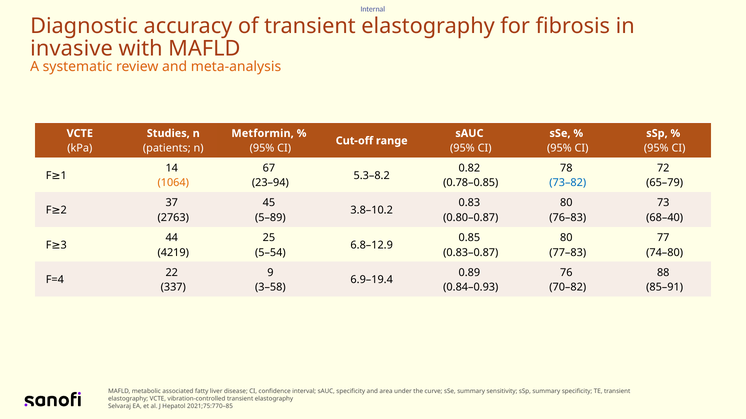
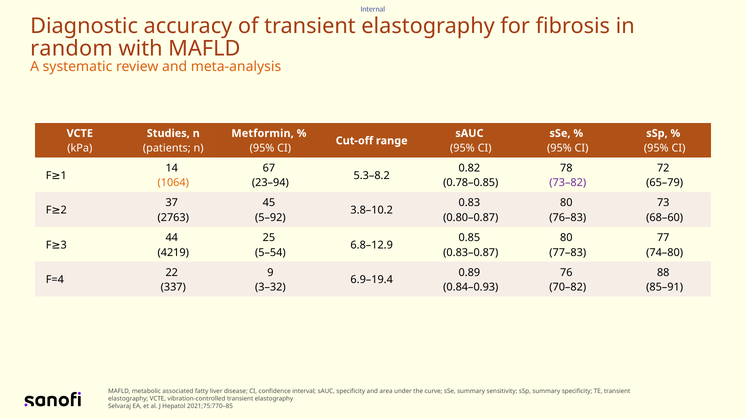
invasive: invasive -> random (71, 49)
73–82 colour: blue -> purple (568, 183)
5–89: 5–89 -> 5–92 (270, 218)
68–40: 68–40 -> 68–60 (665, 218)
3–58: 3–58 -> 3–32 (270, 288)
